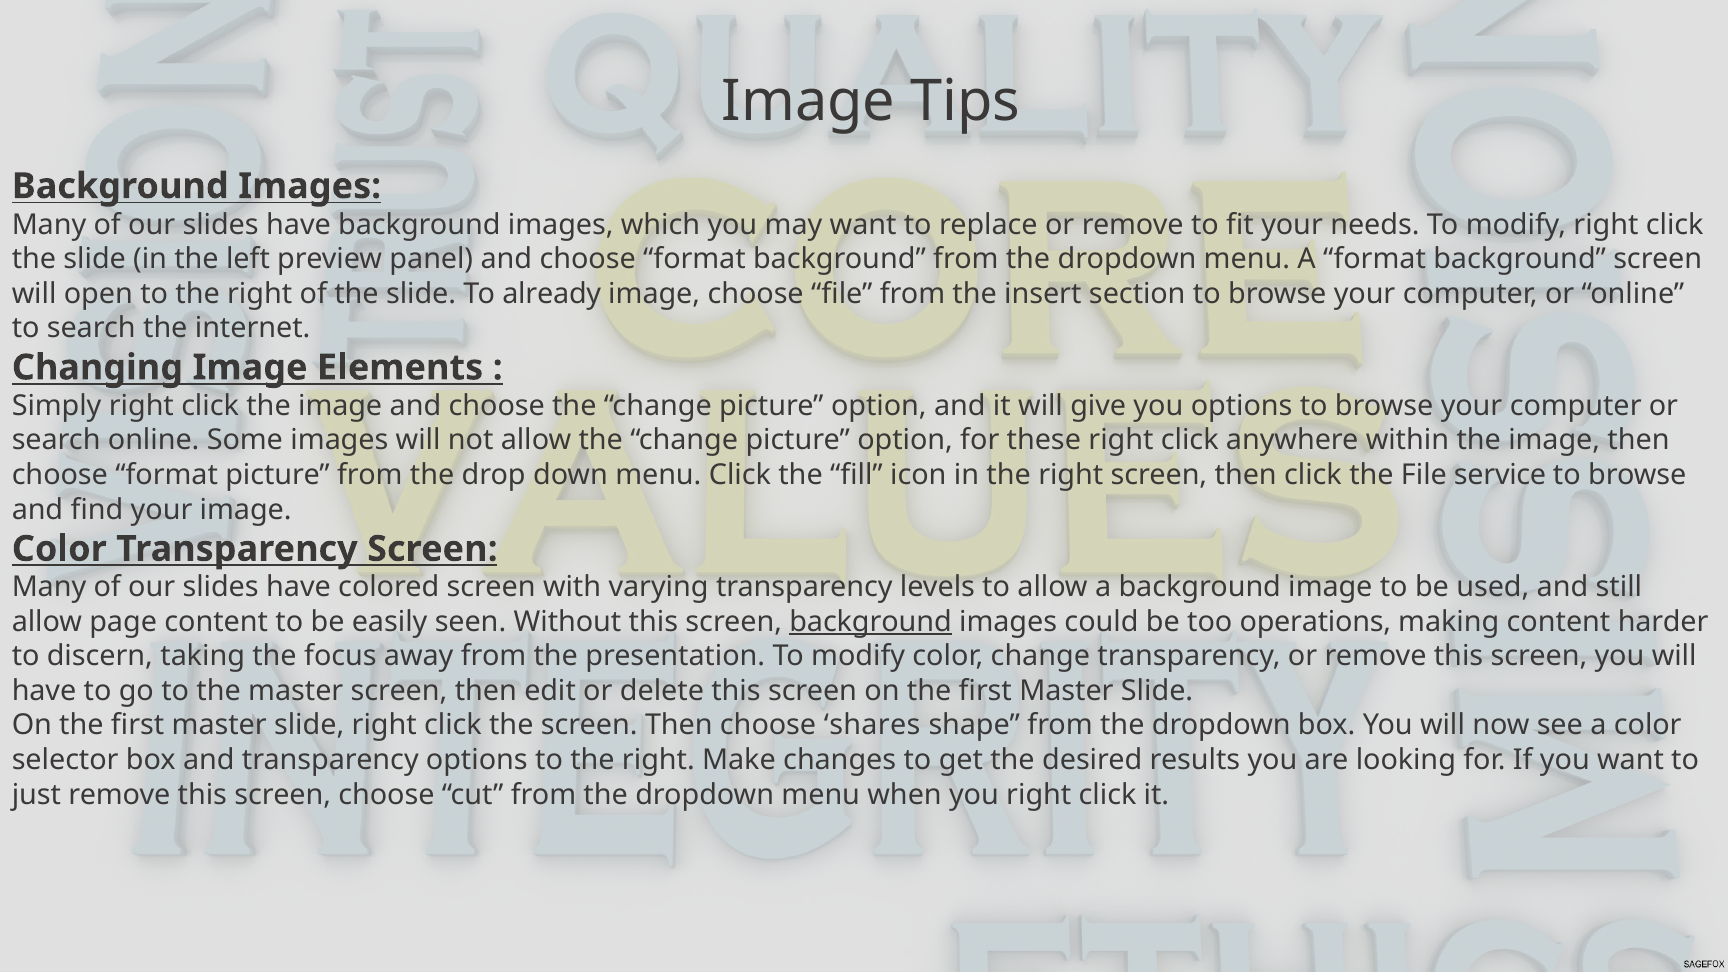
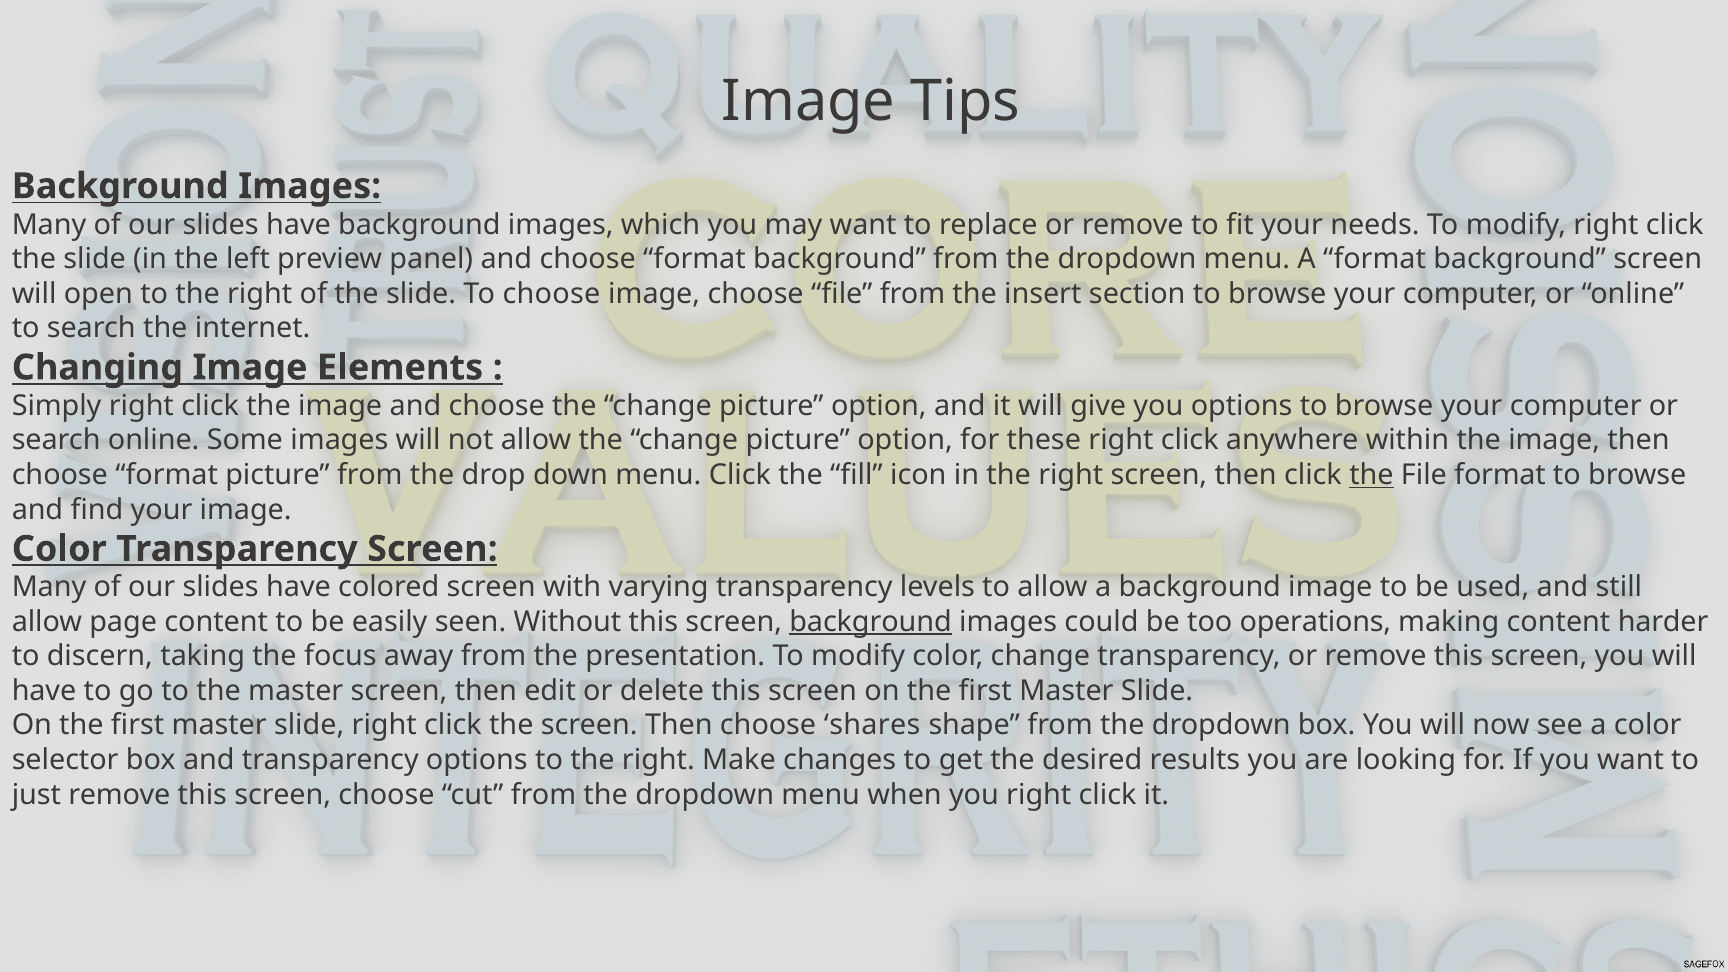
To already: already -> choose (551, 294)
the underline: none -> present (1371, 475)
File service: service -> format (1500, 475)
